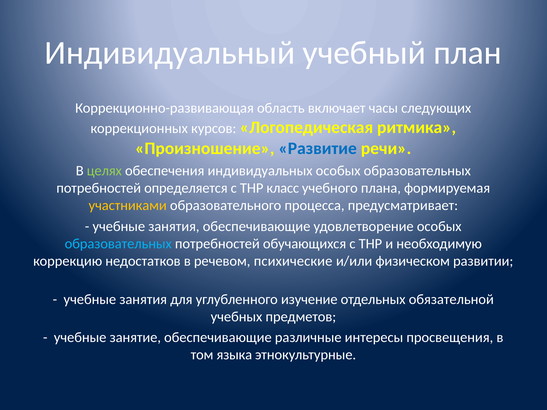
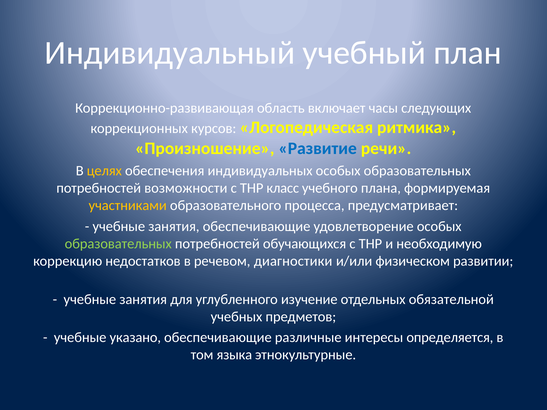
целях colour: light green -> yellow (104, 171)
определяется: определяется -> возможности (186, 188)
образовательных colour: light blue -> light green (118, 244)
психические: психические -> диагностики (293, 261)
занятие: занятие -> указано (135, 338)
просвещения: просвещения -> определяется (450, 338)
